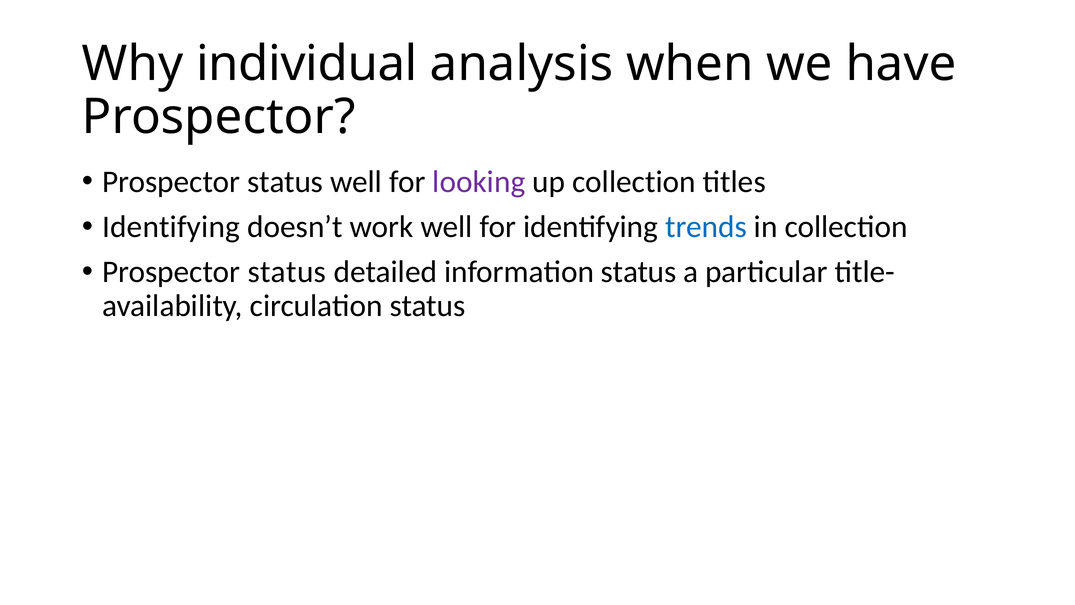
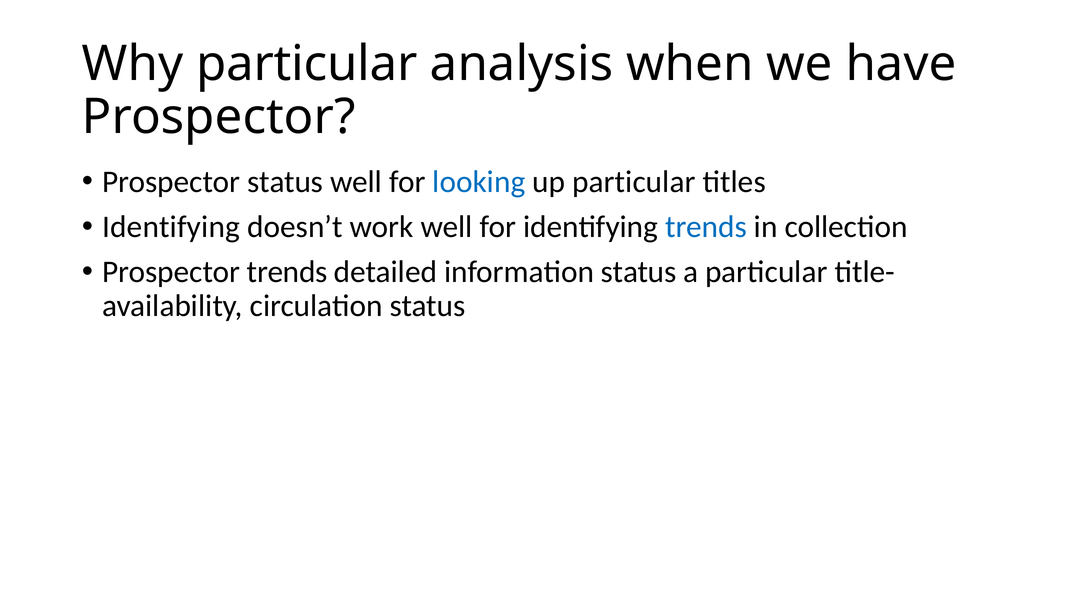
Why individual: individual -> particular (307, 64)
looking colour: purple -> blue (479, 182)
up collection: collection -> particular (634, 182)
status: status -> trends (287, 272)
